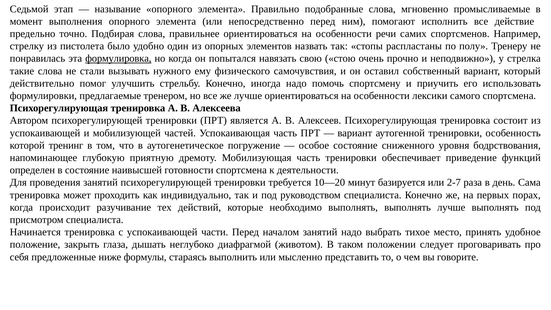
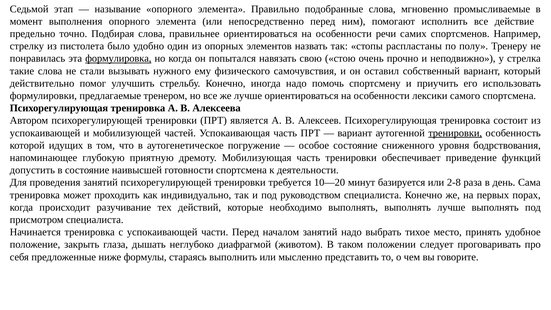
тренировки underline: none -> present (455, 133)
тренинг: тренинг -> идущих (66, 145)
определен: определен -> допустить (32, 170)
2-7: 2-7 -> 2-8 (454, 183)
